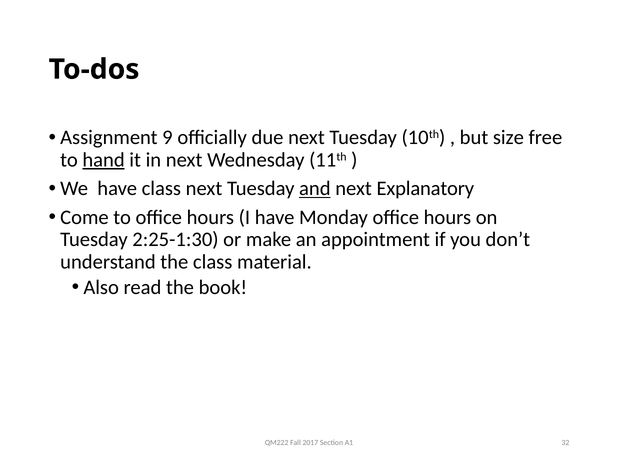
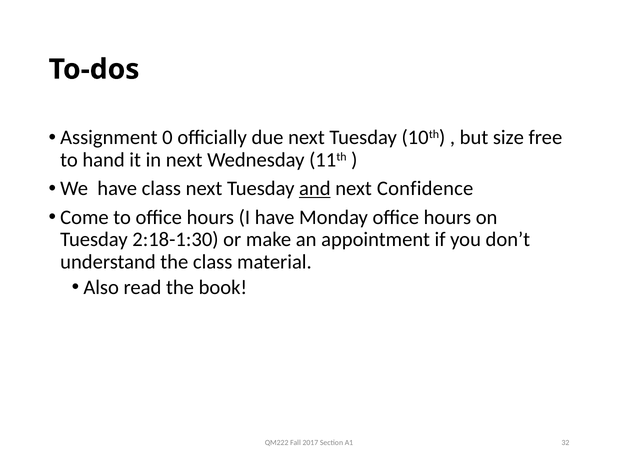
9: 9 -> 0 (167, 137)
hand underline: present -> none (104, 160)
Explanatory: Explanatory -> Confidence (425, 188)
2:25-1:30: 2:25-1:30 -> 2:18-1:30 (175, 239)
